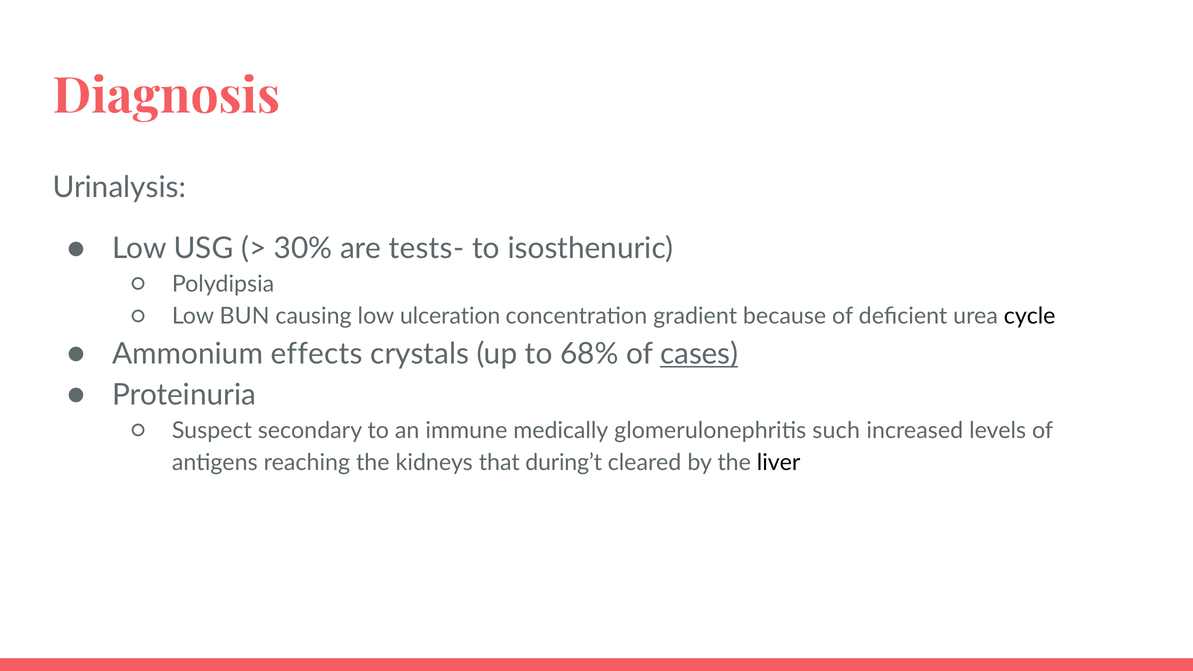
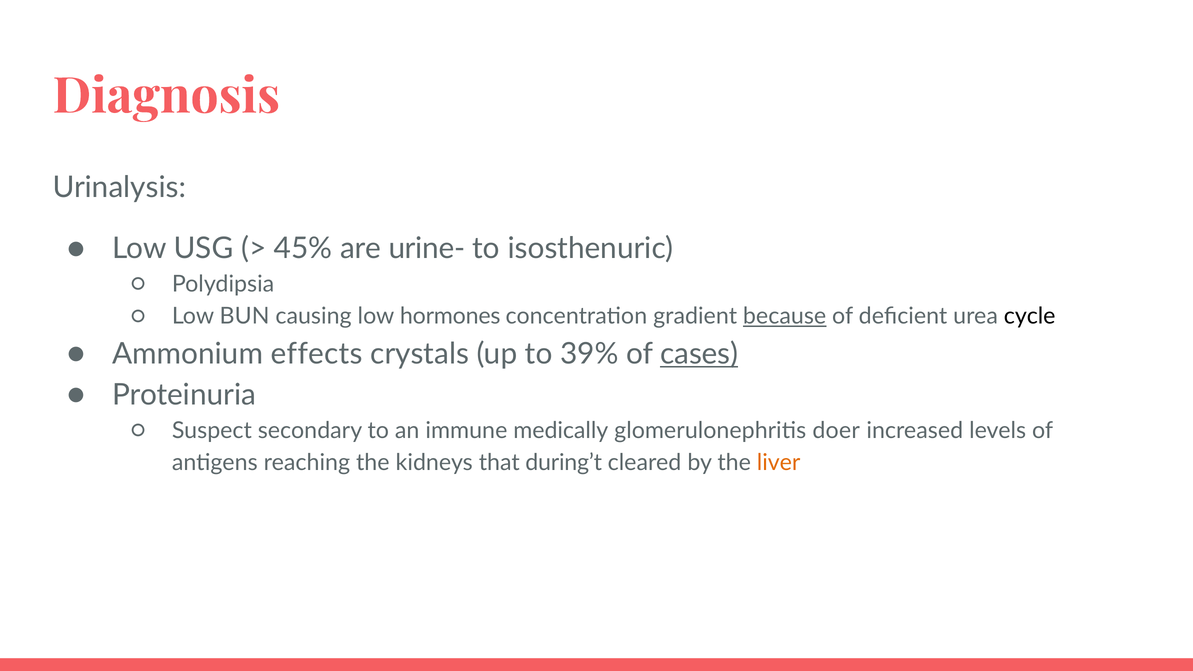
30%: 30% -> 45% (303, 249)
tests-: tests- -> urine- (427, 249)
ulceration: ulceration -> hormones (450, 316)
because underline: none -> present (785, 316)
68%: 68% -> 39% (589, 354)
such: such -> doer (836, 431)
liver colour: black -> orange (779, 463)
